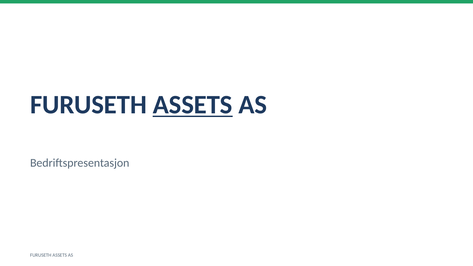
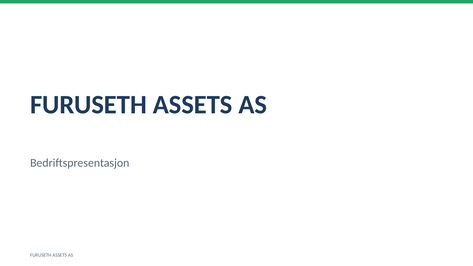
ASSETS underline: present -> none (193, 105)
